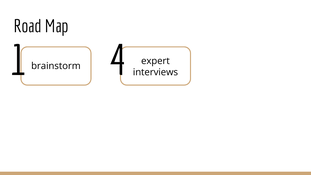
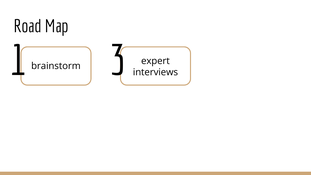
4: 4 -> 3 (119, 61)
